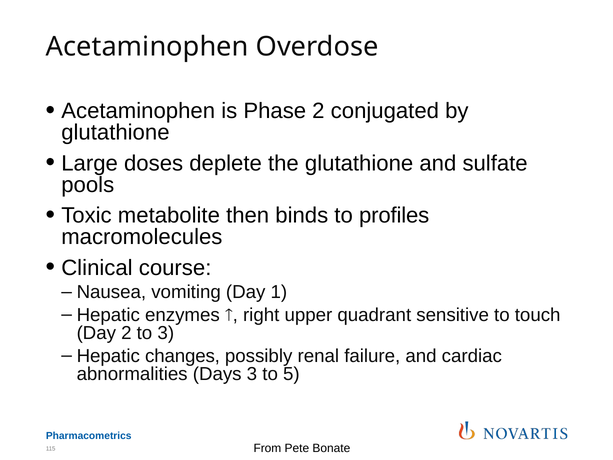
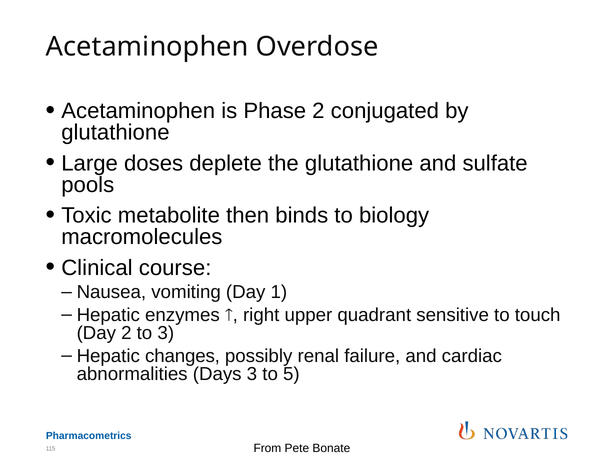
profiles: profiles -> biology (394, 215)
